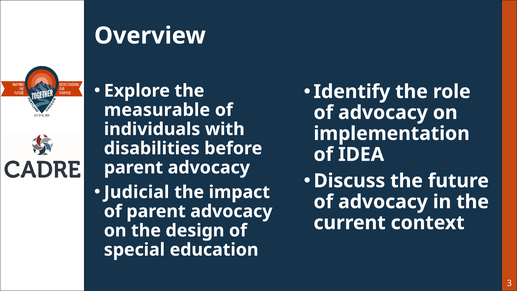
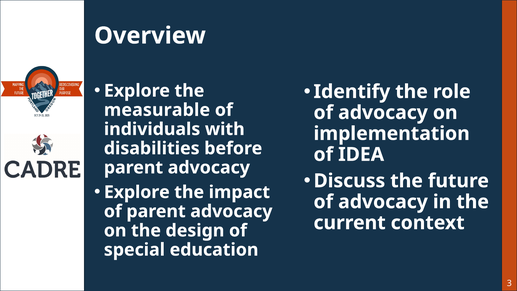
Judicial: Judicial -> Explore (137, 192)
